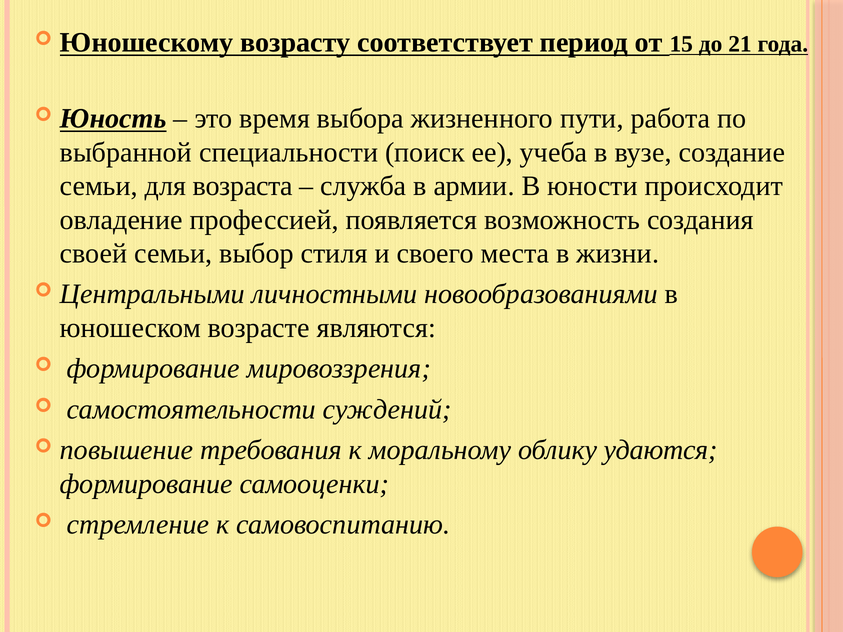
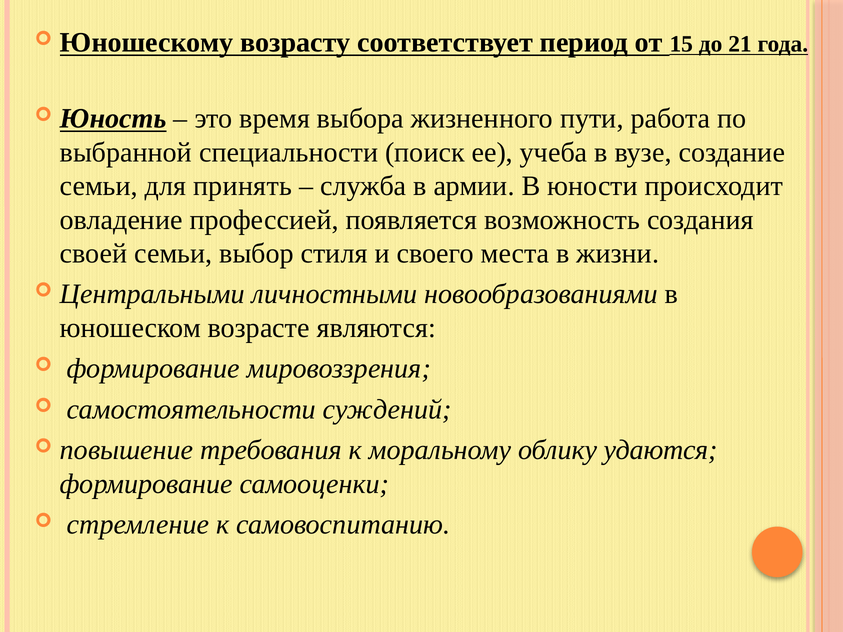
возраста: возраста -> принять (243, 186)
